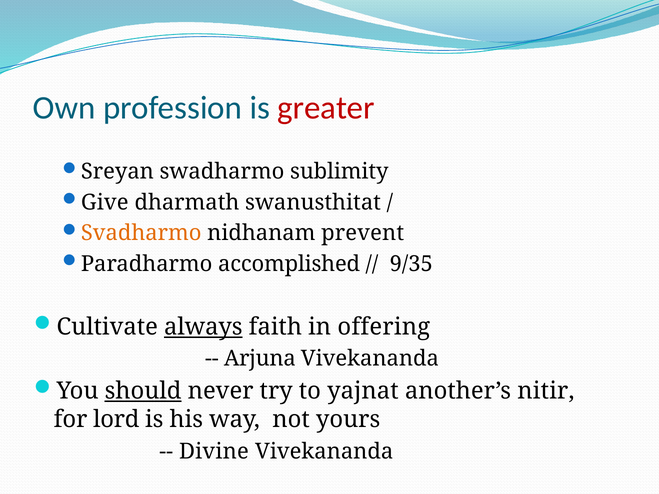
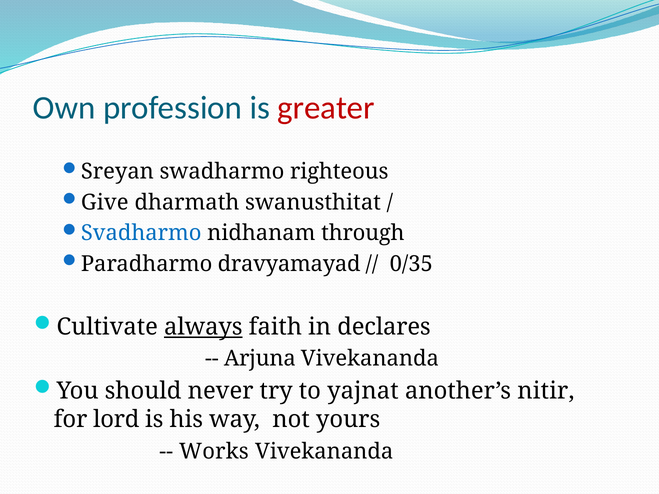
sublimity: sublimity -> righteous (339, 172)
Svadharmo colour: orange -> blue (141, 233)
prevent: prevent -> through (363, 233)
accomplished: accomplished -> dravyamayad (289, 264)
9/35: 9/35 -> 0/35 (411, 264)
offering: offering -> declares (384, 327)
should underline: present -> none (143, 391)
Divine: Divine -> Works (214, 452)
